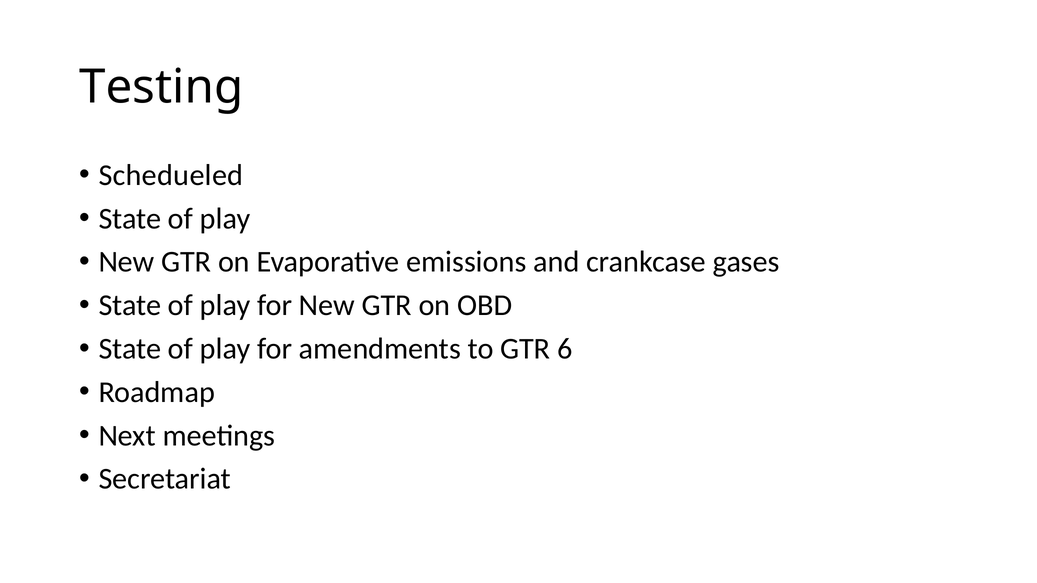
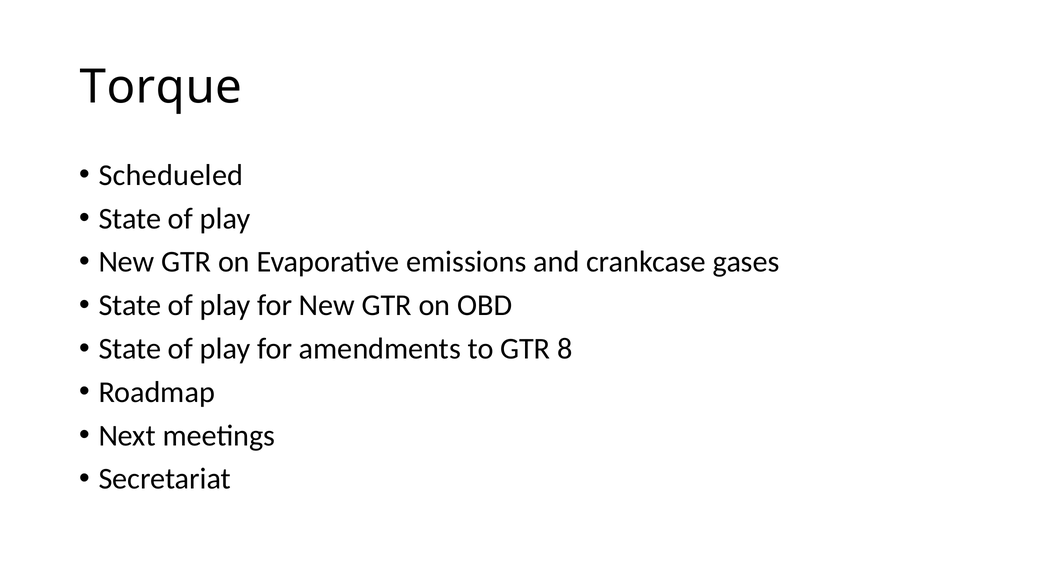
Testing: Testing -> Torque (161, 87)
6: 6 -> 8 (565, 349)
